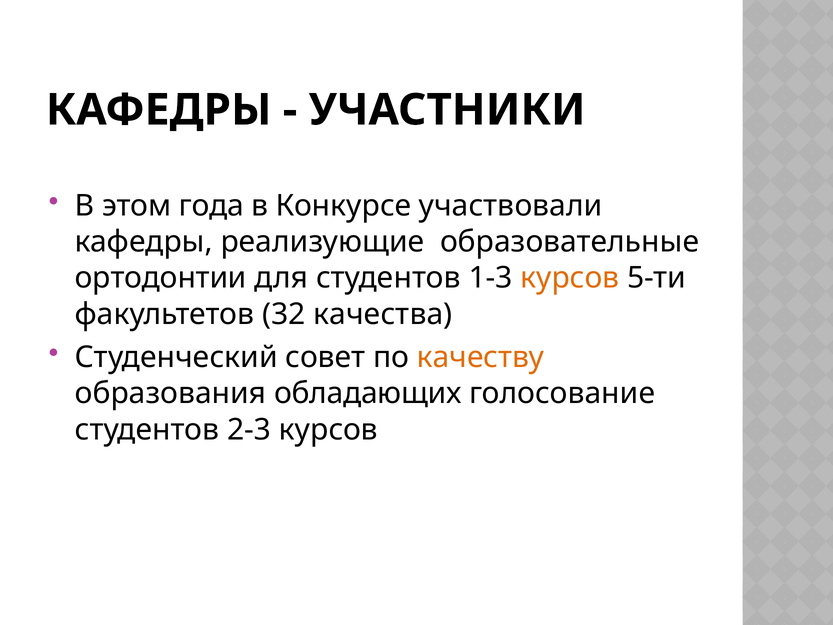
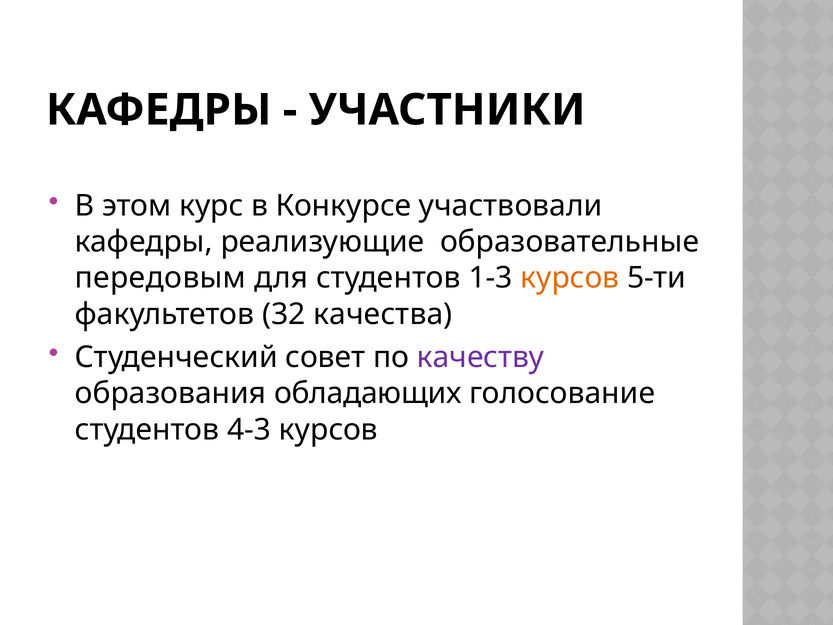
года: года -> курс (211, 206)
ортодонтии: ортодонтии -> передовым (160, 278)
качеству colour: orange -> purple (481, 357)
2-3: 2-3 -> 4-3 (249, 429)
